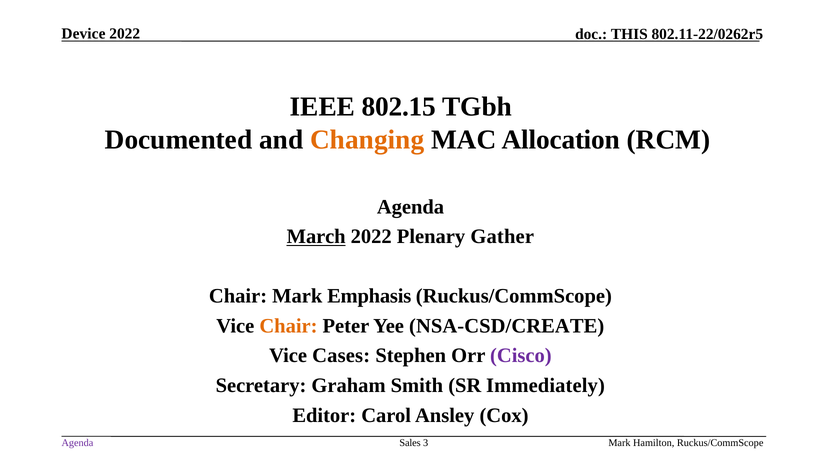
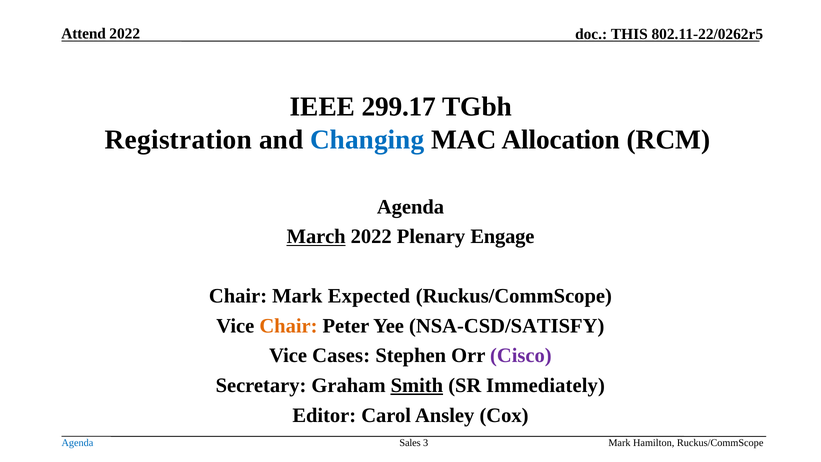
Device: Device -> Attend (84, 34)
802.15: 802.15 -> 299.17 (399, 107)
Documented: Documented -> Registration (178, 140)
Changing colour: orange -> blue (367, 140)
Gather: Gather -> Engage (502, 236)
Emphasis: Emphasis -> Expected (369, 296)
NSA-CSD/CREATE: NSA-CSD/CREATE -> NSA-CSD/SATISFY (507, 326)
Smith underline: none -> present (417, 385)
Agenda colour: purple -> blue (77, 443)
